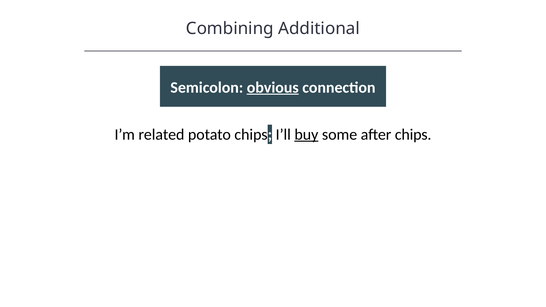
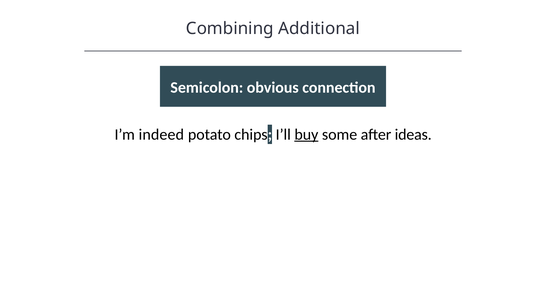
obvious underline: present -> none (273, 87)
related: related -> indeed (161, 135)
after chips: chips -> ideas (413, 135)
